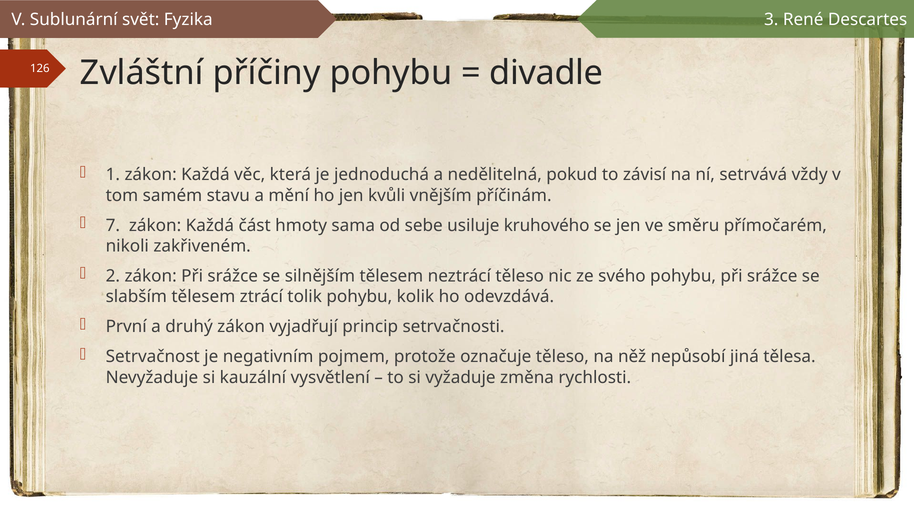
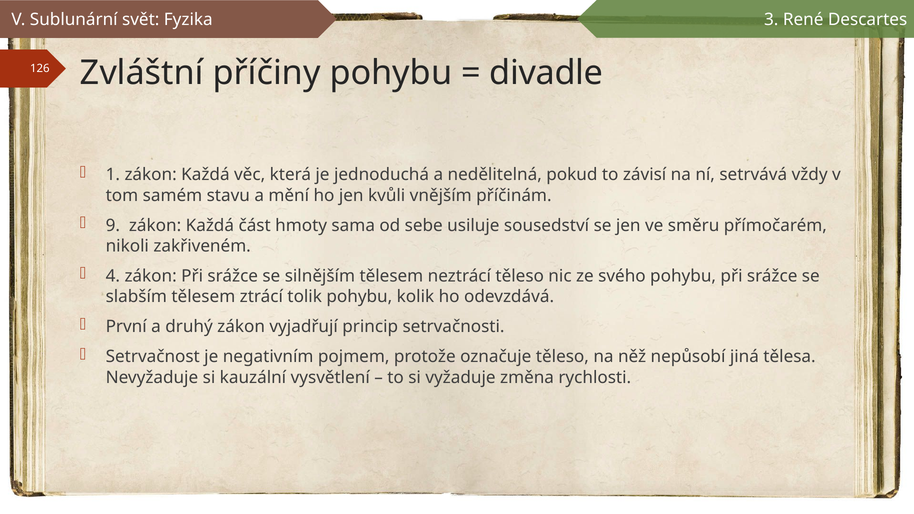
7: 7 -> 9 (113, 226)
kruhového: kruhového -> sousedství (547, 226)
2: 2 -> 4 (113, 276)
